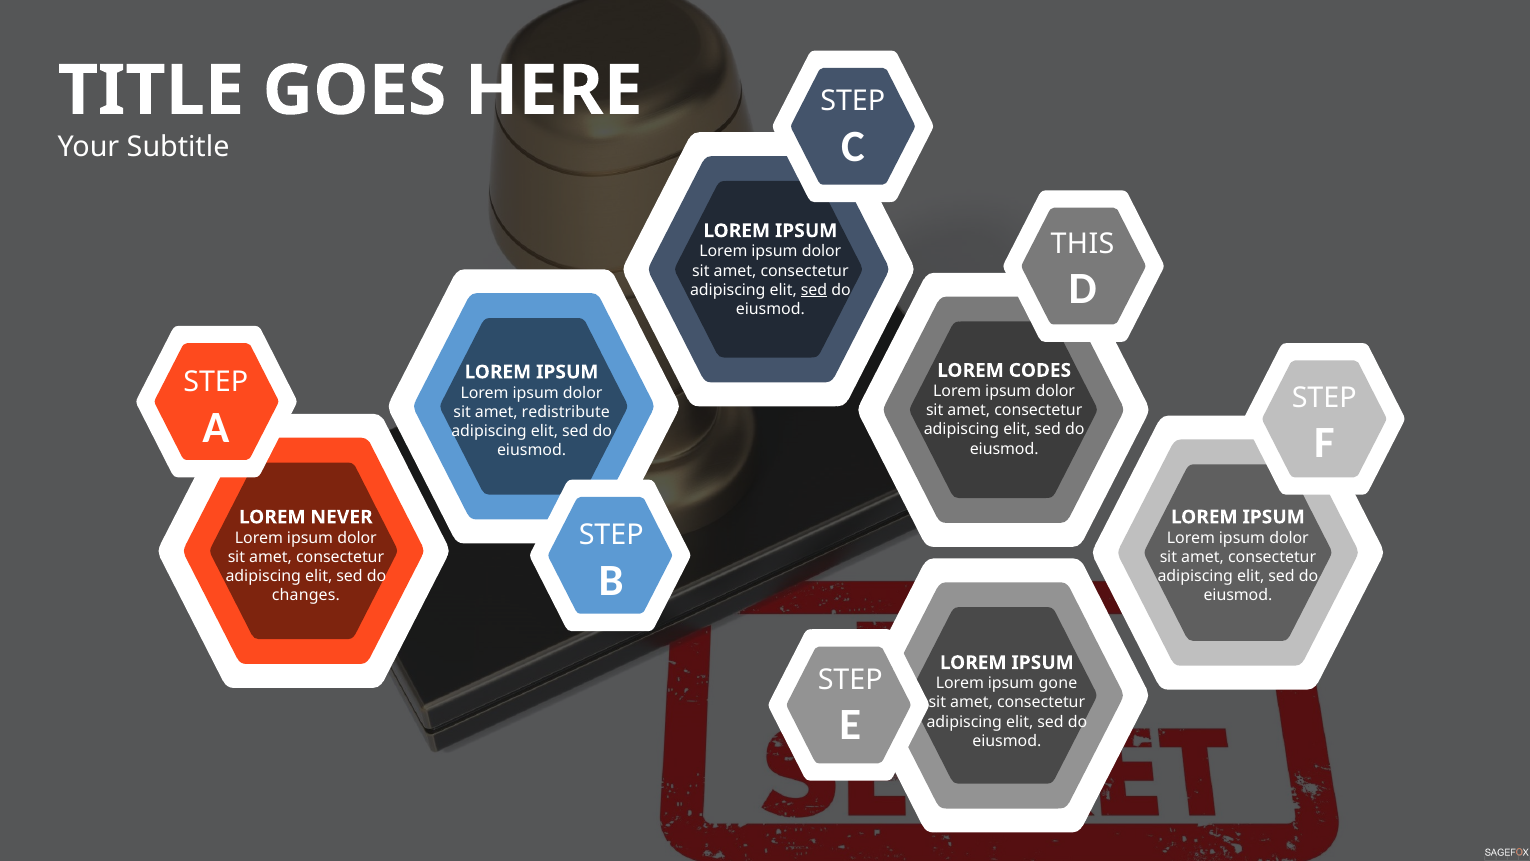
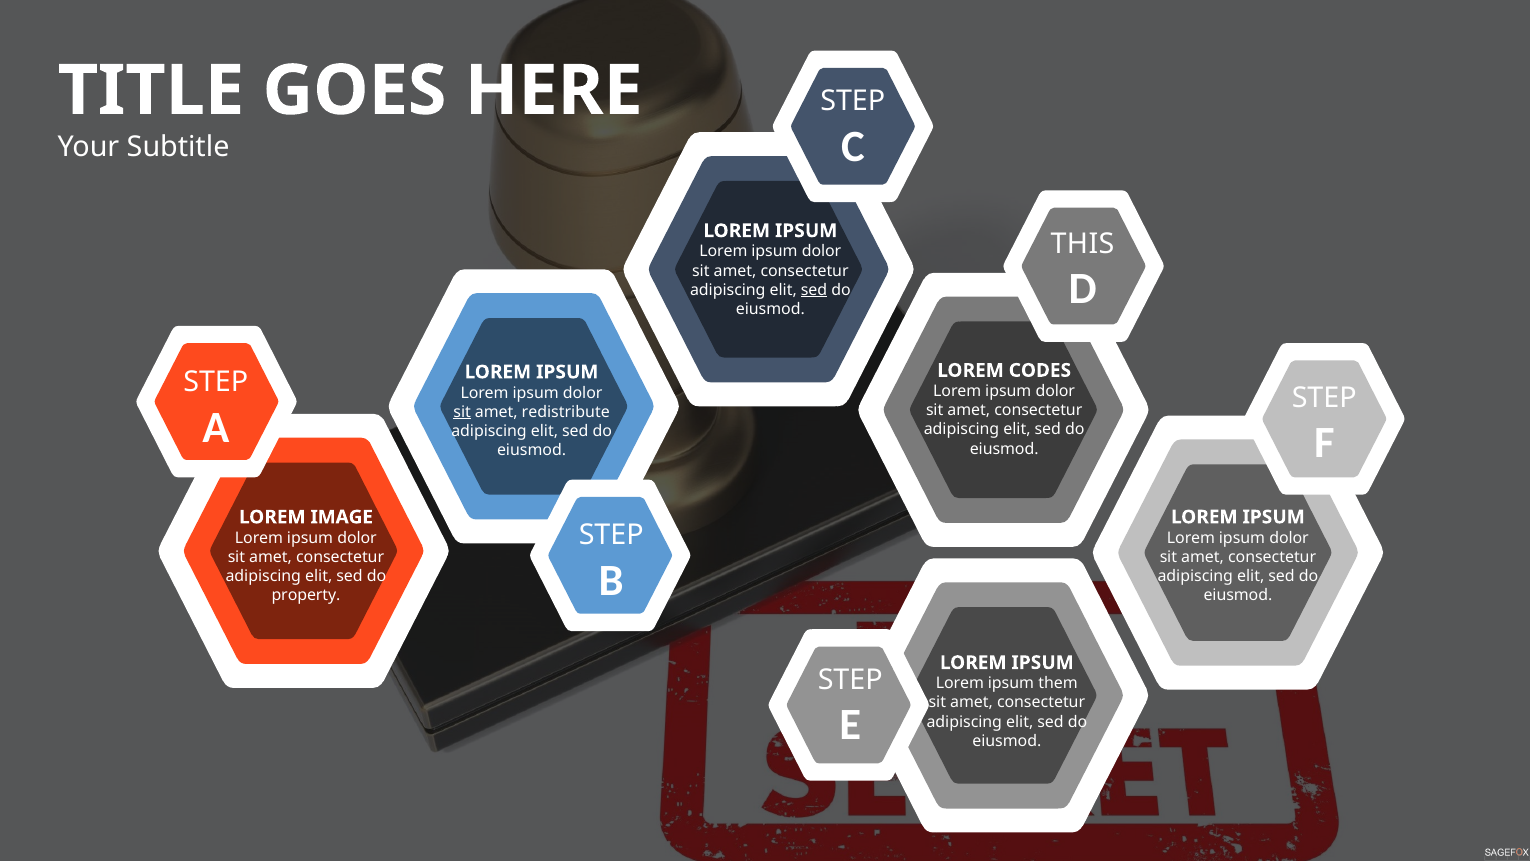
sit underline: none -> present (462, 412)
NEVER: NEVER -> IMAGE (342, 517)
changes: changes -> property (306, 595)
gone: gone -> them (1058, 683)
